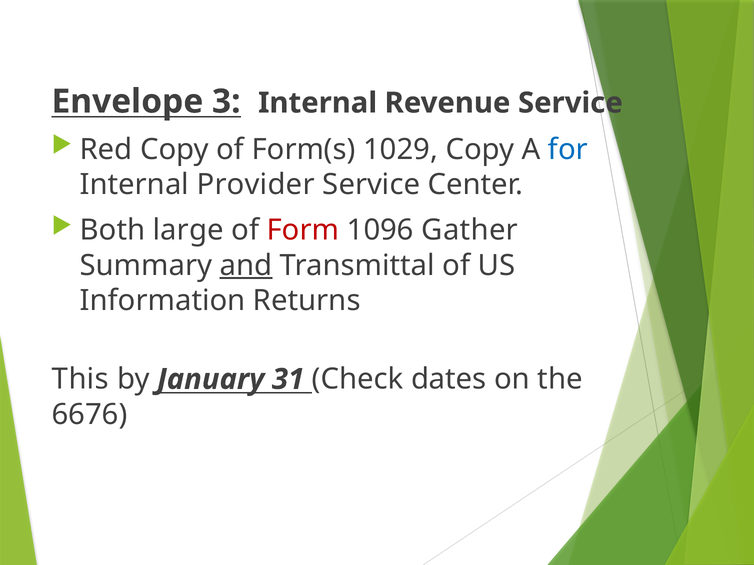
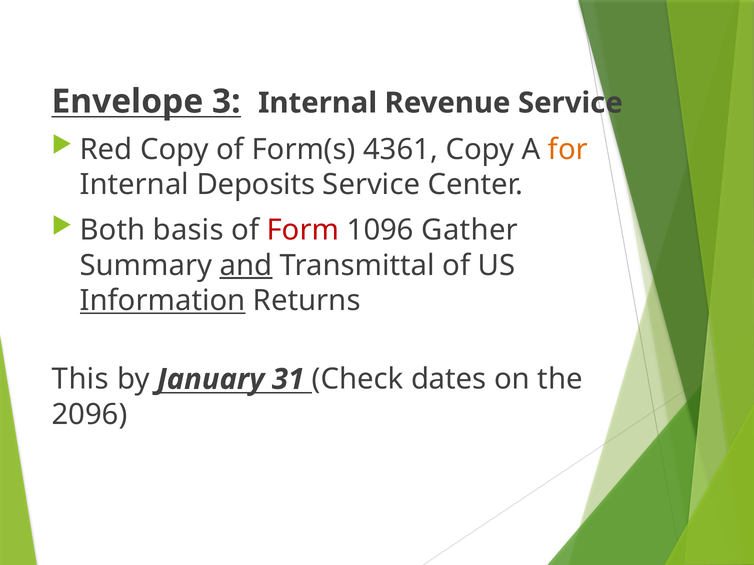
1029: 1029 -> 4361 (401, 150)
for colour: blue -> orange (568, 150)
Provider: Provider -> Deposits (256, 185)
large: large -> basis (188, 230)
Information underline: none -> present (163, 301)
6676: 6676 -> 2096 (89, 415)
